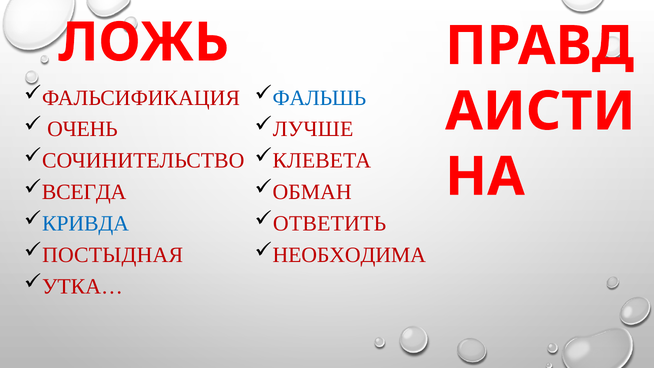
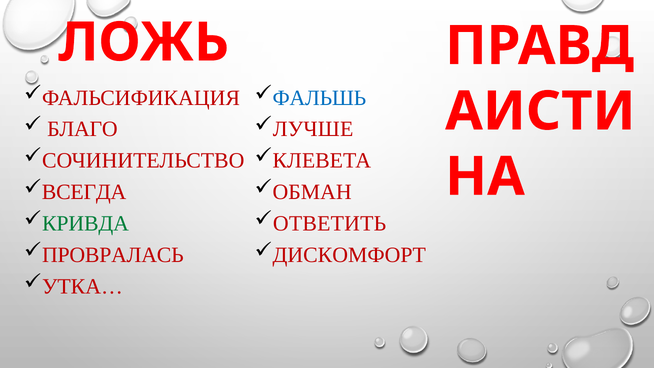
ОЧЕНЬ: ОЧЕНЬ -> БЛАГО (82, 129)
КРИВДА colour: blue -> green (85, 223)
ПОСТЫДНАЯ: ПОСТЫДНАЯ -> ПРОВРАЛАСЬ (113, 255)
НЕОБХОДИМА: НЕОБХОДИМА -> ДИСКОМФОРТ (349, 255)
